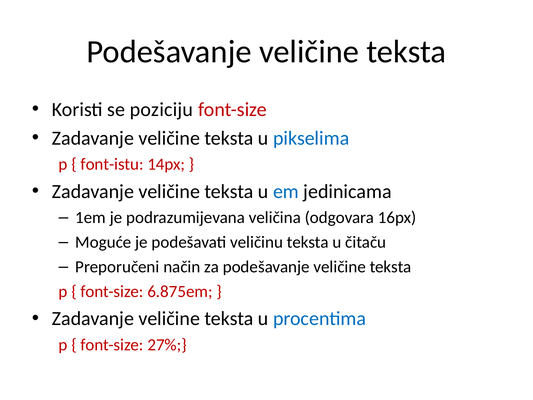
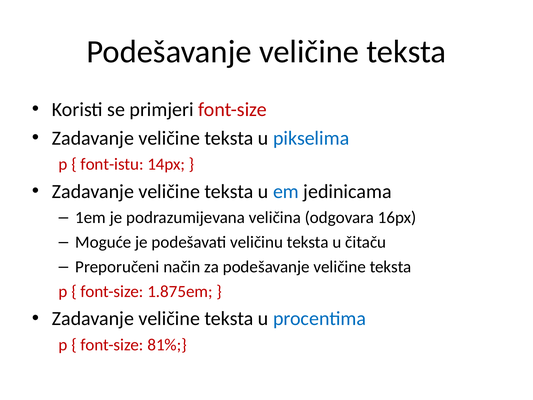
poziciju: poziciju -> primjeri (162, 109)
6.875em: 6.875em -> 1.875em (180, 291)
27%: 27% -> 81% (167, 345)
